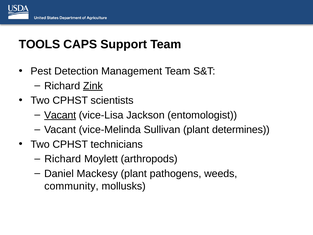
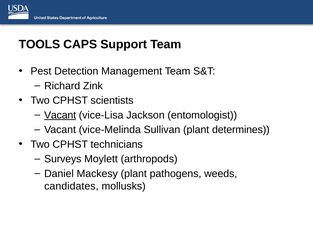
Zink underline: present -> none (93, 86)
Richard: Richard -> Surveys (63, 159)
community: community -> candidates (71, 186)
